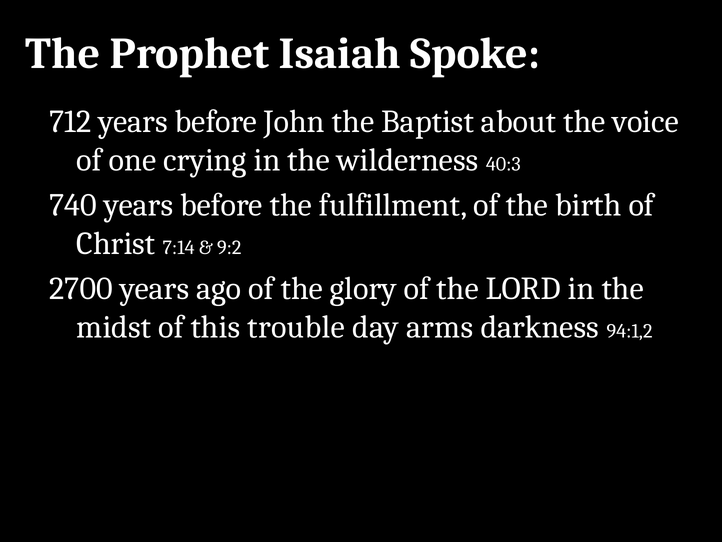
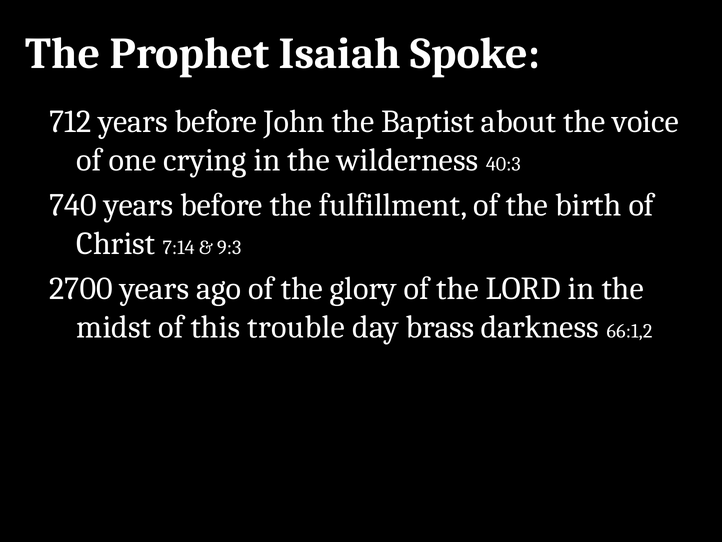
9:2: 9:2 -> 9:3 (229, 247)
arms: arms -> brass (440, 327)
94:1,2: 94:1,2 -> 66:1,2 (630, 331)
